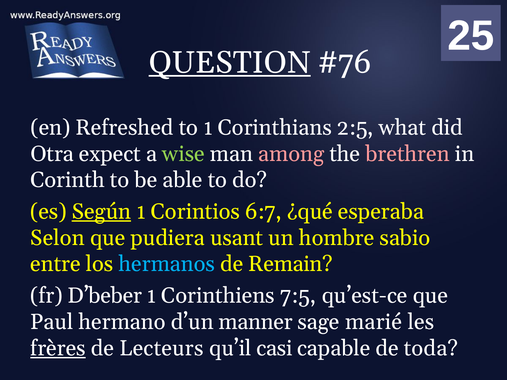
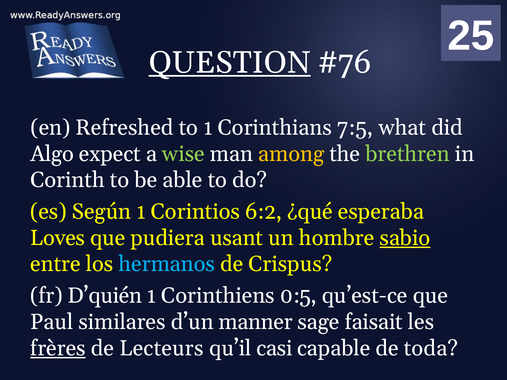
2:5: 2:5 -> 7:5 (355, 128)
Otra: Otra -> Algo (52, 154)
among colour: pink -> yellow (291, 154)
brethren colour: pink -> light green (408, 154)
Según underline: present -> none (101, 212)
6:7: 6:7 -> 6:2 (264, 212)
Selon: Selon -> Loves (58, 238)
sabio underline: none -> present (405, 238)
Remain: Remain -> Crispus (290, 264)
D’beber: D’beber -> D’quién (105, 296)
7:5: 7:5 -> 0:5 (298, 296)
hermano: hermano -> similares (122, 322)
marié: marié -> faisait (374, 322)
